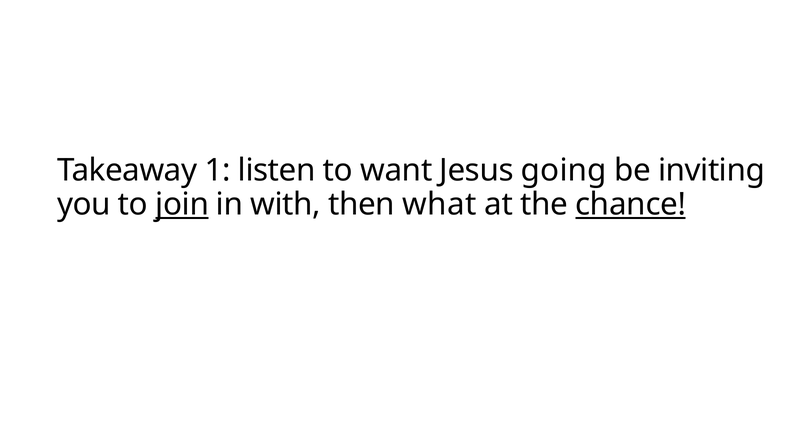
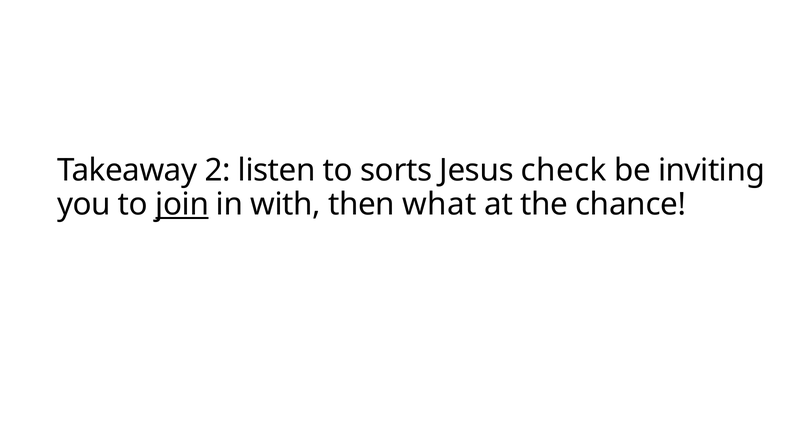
1: 1 -> 2 (218, 170)
want: want -> sorts (396, 170)
going: going -> check (564, 170)
chance underline: present -> none (631, 204)
